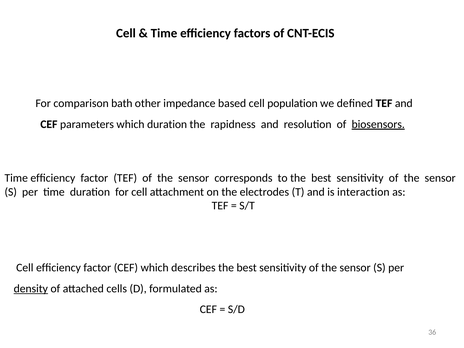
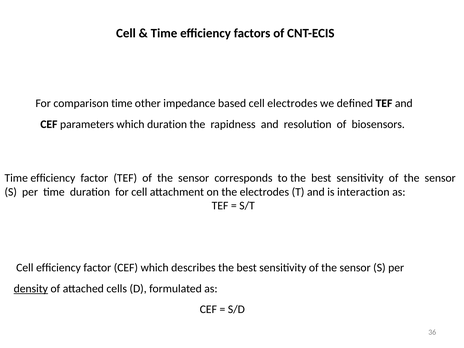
comparison bath: bath -> time (122, 103)
cell population: population -> electrodes (292, 103)
biosensors underline: present -> none (378, 124)
